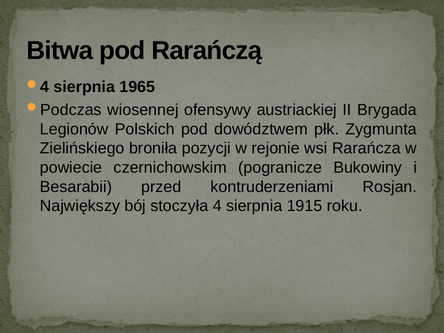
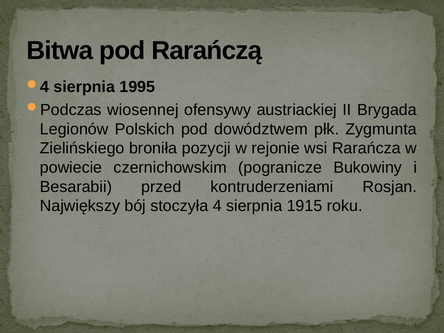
1965: 1965 -> 1995 (137, 87)
